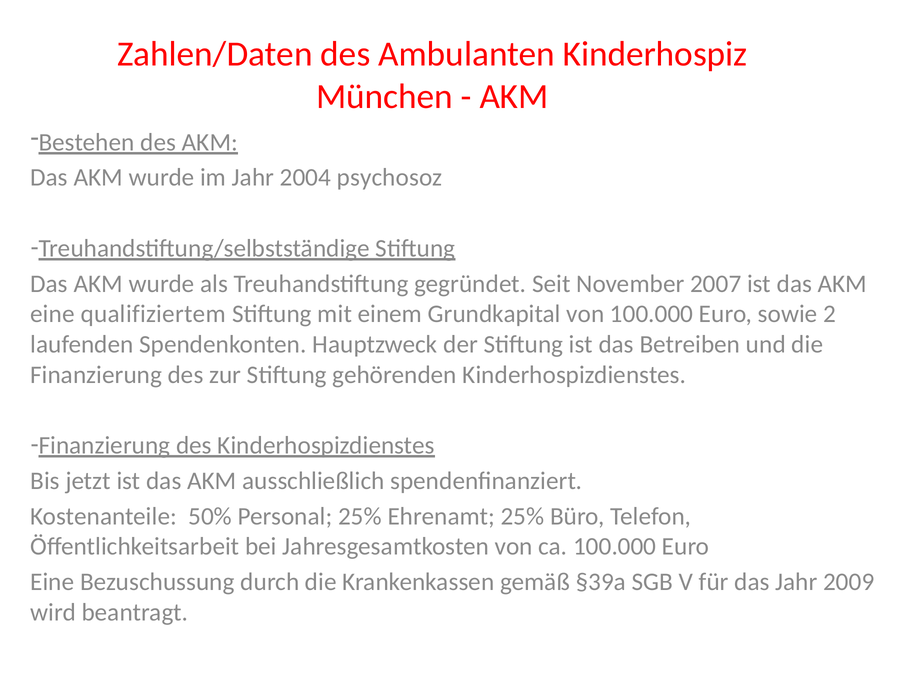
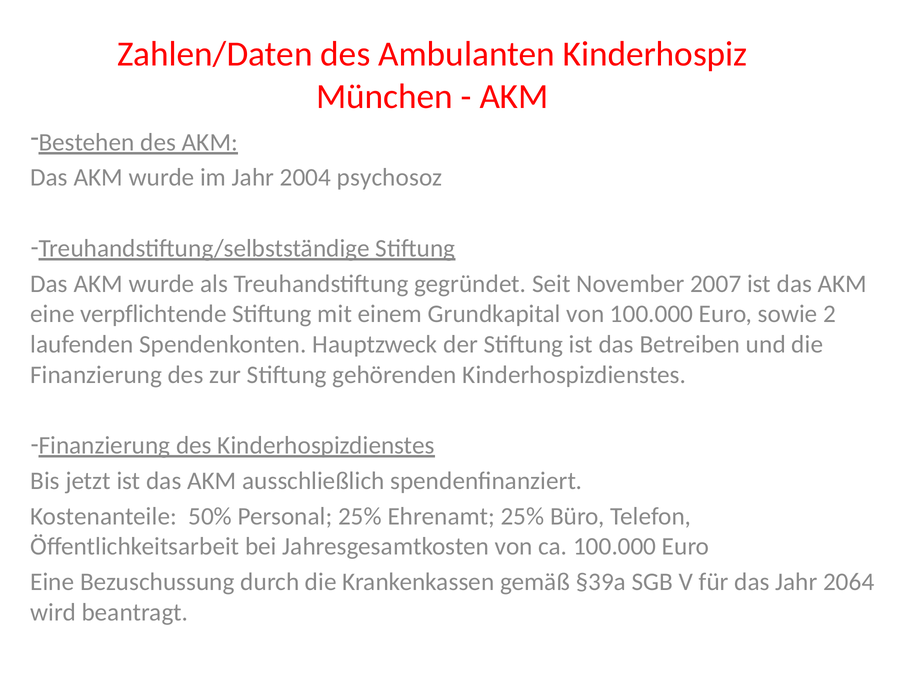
qualifiziertem: qualifiziertem -> verpflichtende (153, 314)
2009: 2009 -> 2064 (849, 582)
